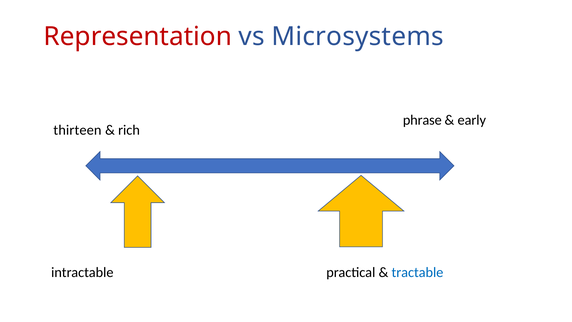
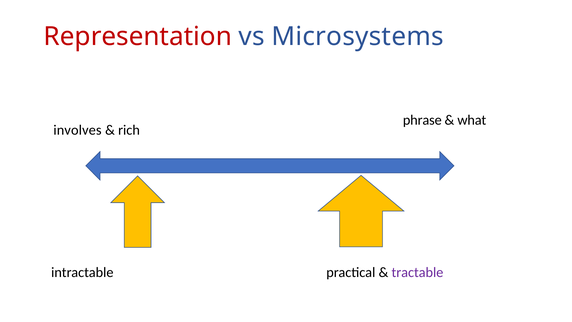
early: early -> what (472, 120)
thirteen: thirteen -> involves (77, 130)
tractable colour: blue -> purple (417, 272)
